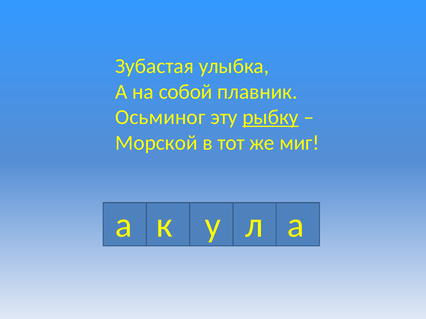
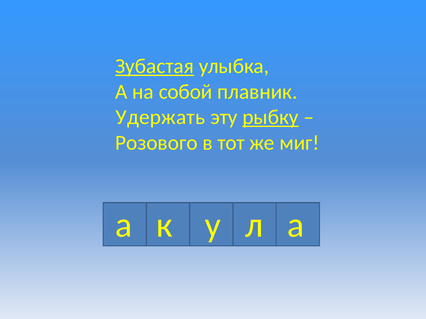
Зубастая underline: none -> present (155, 66)
Осьминог: Осьминог -> Удержать (160, 117)
Морской: Морской -> Розового (156, 143)
